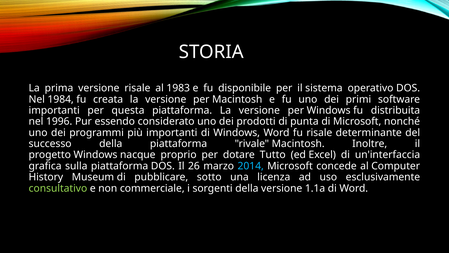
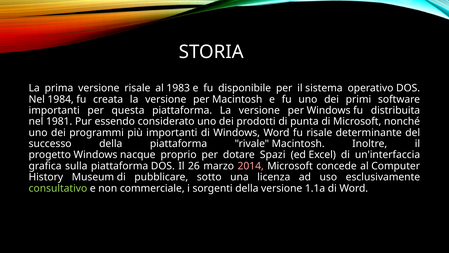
1996: 1996 -> 1981 (59, 121)
Tutto: Tutto -> Spazi (273, 155)
2014 colour: light blue -> pink (251, 166)
